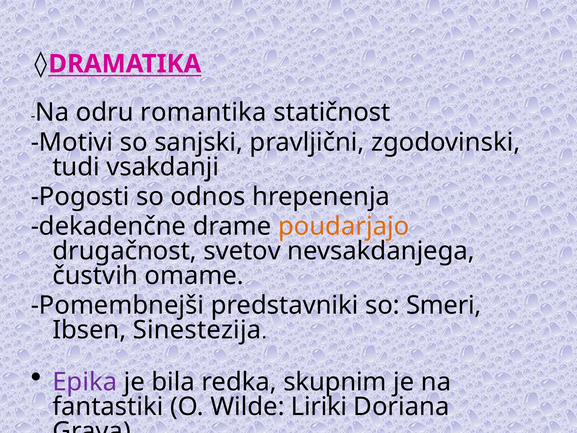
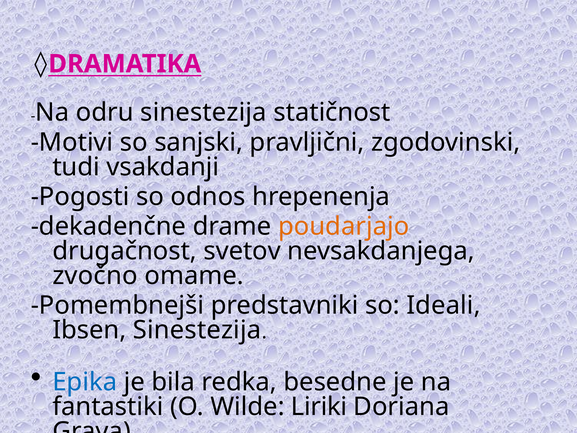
odru romantika: romantika -> sinestezija (203, 112)
čustvih: čustvih -> zvočno (95, 276)
Smeri: Smeri -> Ideali (444, 305)
Epika colour: purple -> blue (85, 382)
skupnim: skupnim -> besedne (335, 382)
